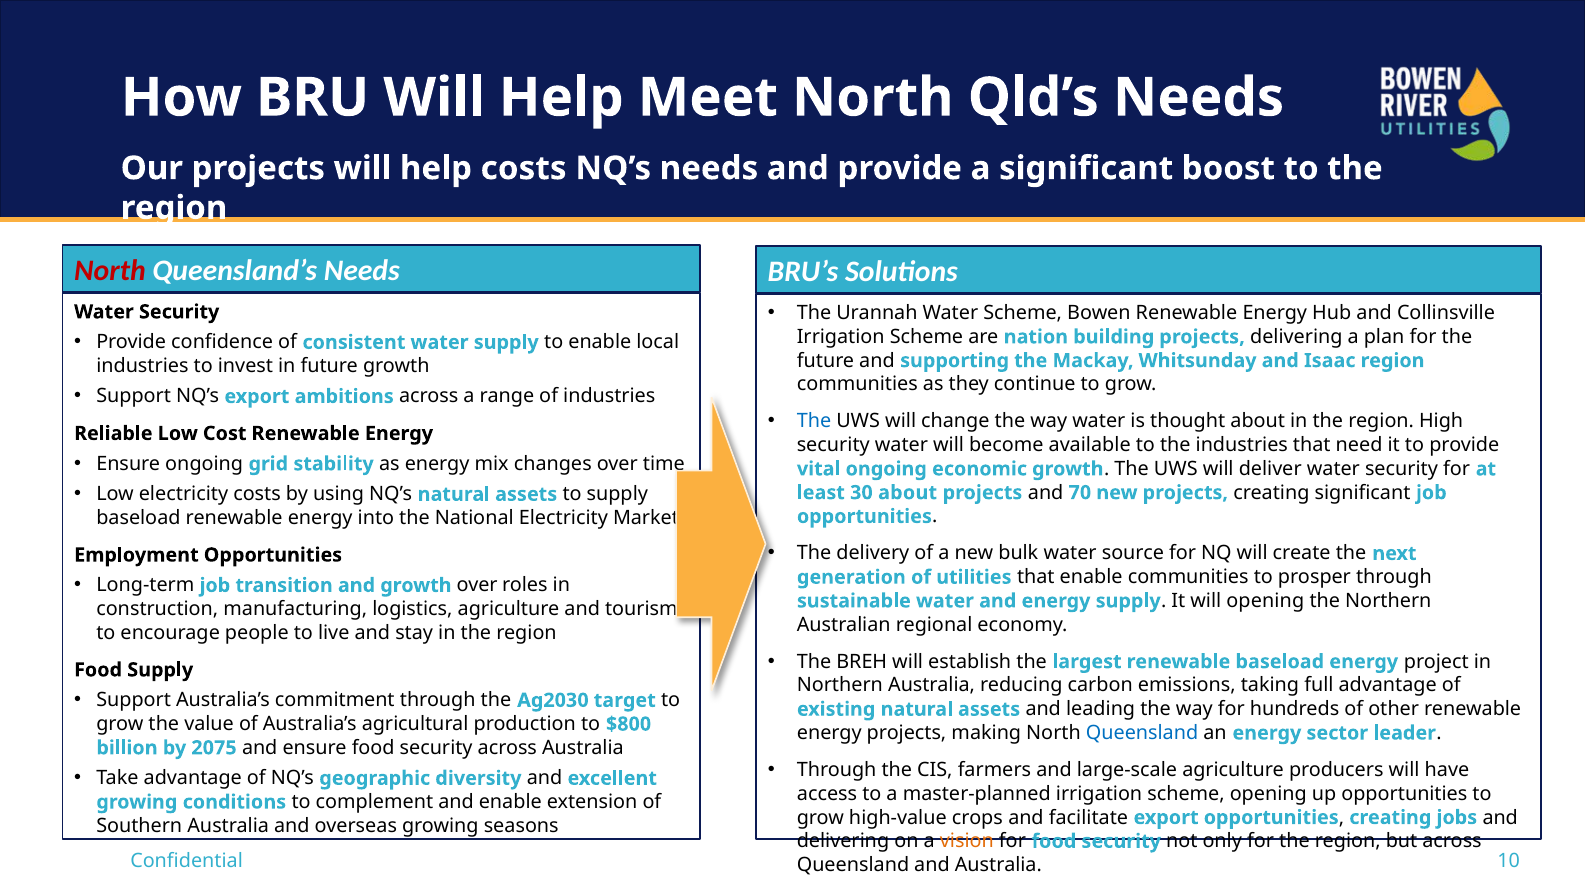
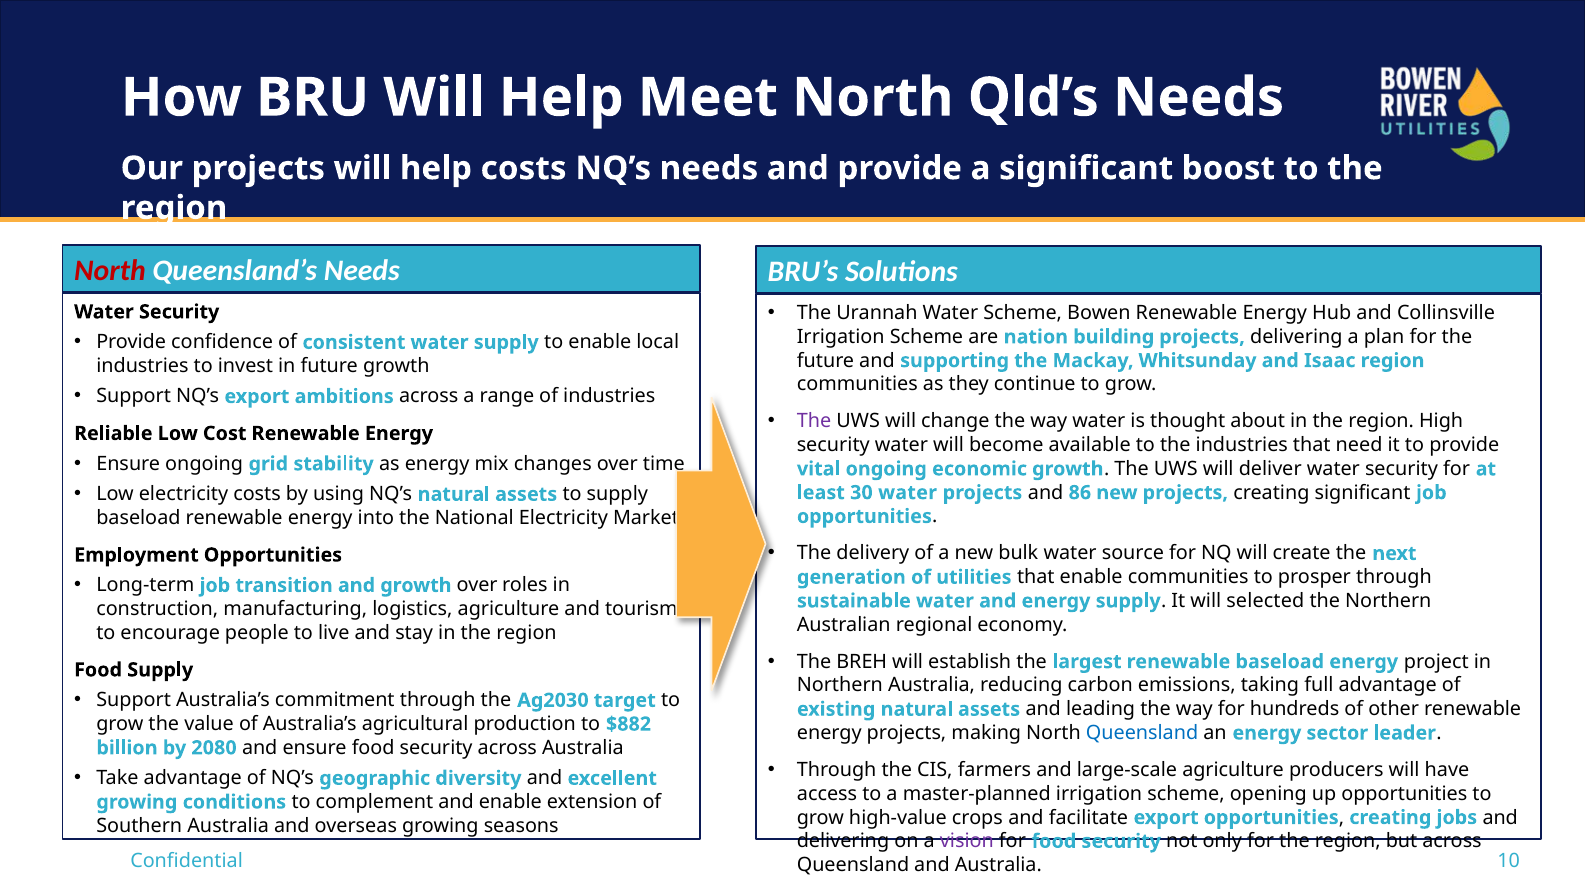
The colour: blue -> purple (814, 422)
30 about: about -> water (908, 493)
70: 70 -> 86 (1080, 493)
will opening: opening -> selected (1265, 601)
$800: $800 -> $882 (629, 725)
2075: 2075 -> 2080 (214, 748)
vision colour: orange -> purple (967, 842)
